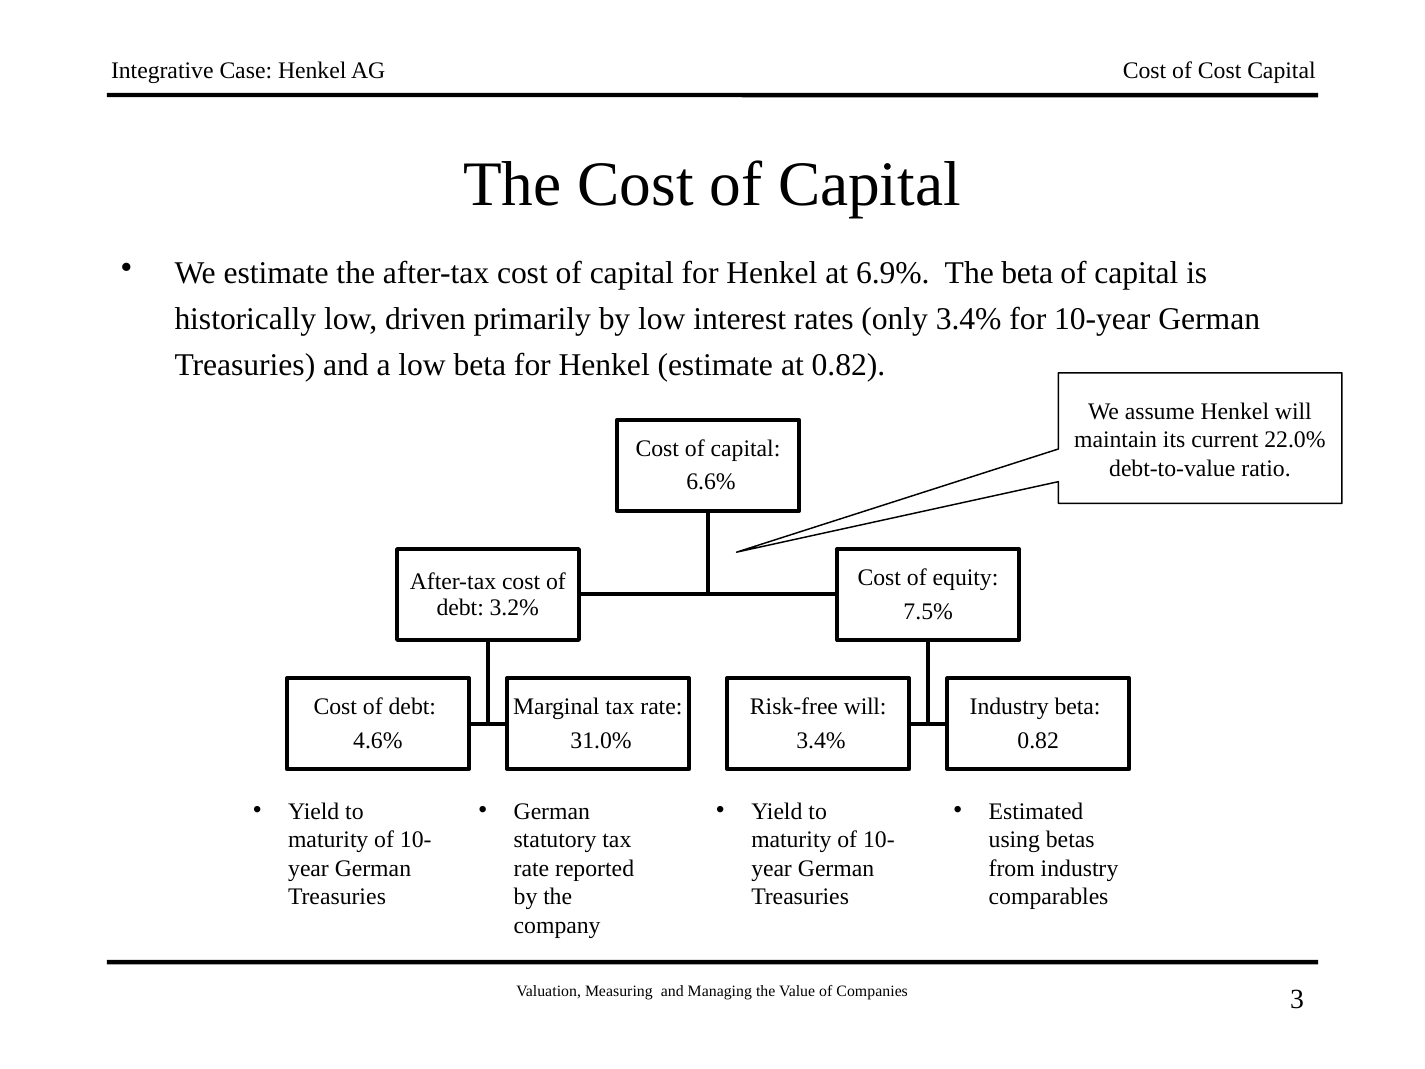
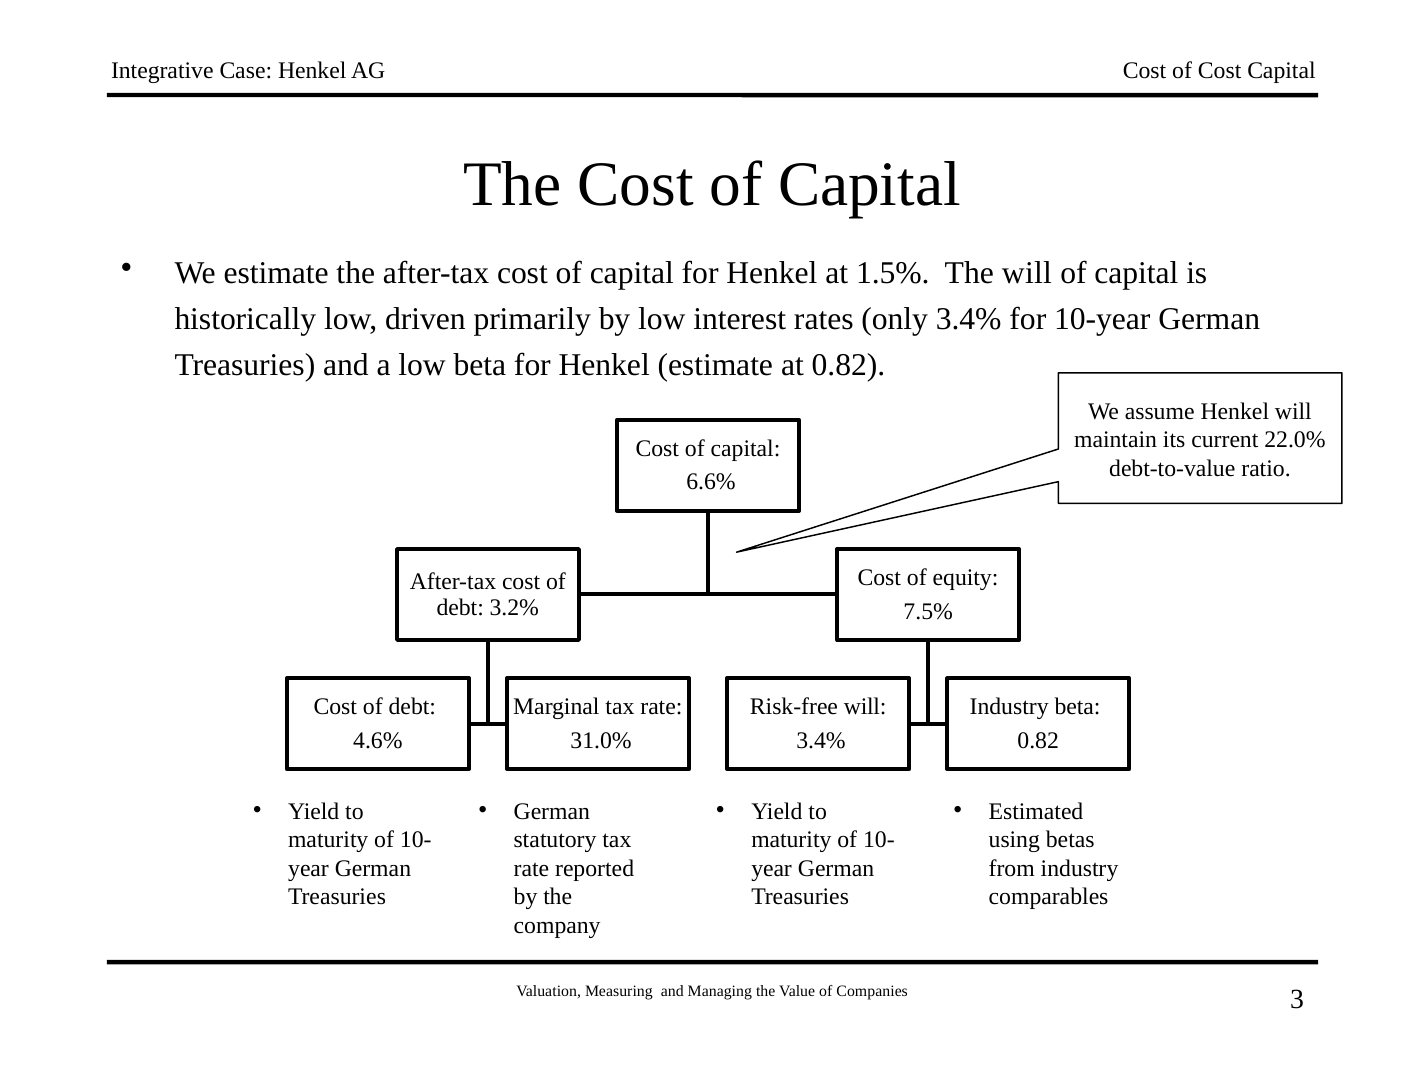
6.9%: 6.9% -> 1.5% (893, 273)
The beta: beta -> will (1027, 273)
